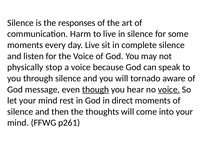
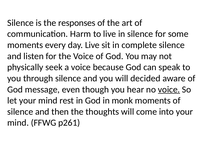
stop: stop -> seek (54, 67)
tornado: tornado -> decided (145, 78)
though underline: present -> none (96, 89)
direct: direct -> monk (122, 101)
